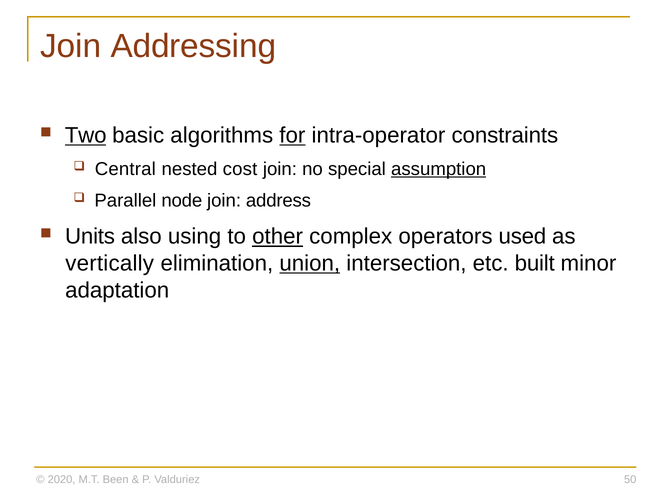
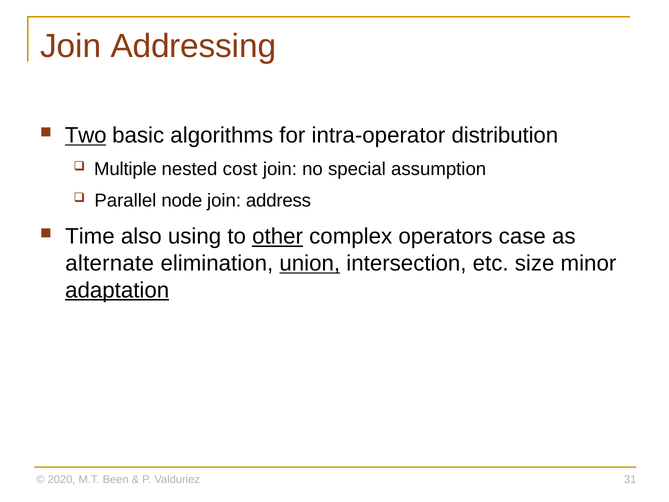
for underline: present -> none (292, 135)
constraints: constraints -> distribution (505, 135)
Central: Central -> Multiple (125, 169)
assumption underline: present -> none (439, 169)
Units: Units -> Time (90, 236)
used: used -> case (522, 236)
vertically: vertically -> alternate (110, 263)
built: built -> size (535, 263)
adaptation underline: none -> present (117, 290)
50: 50 -> 31 (630, 479)
